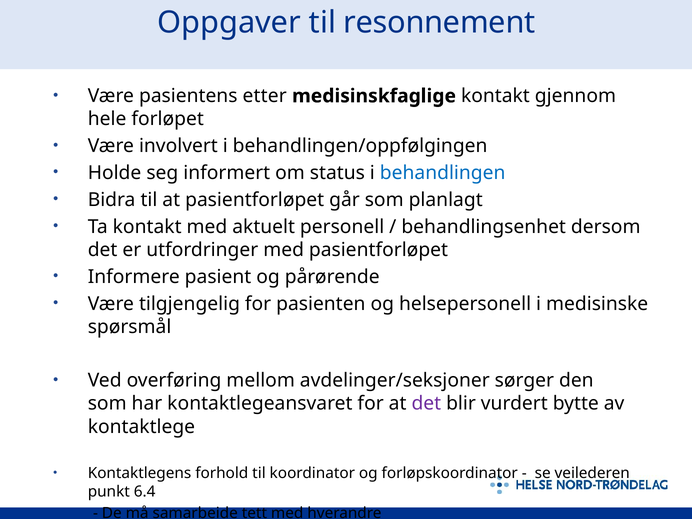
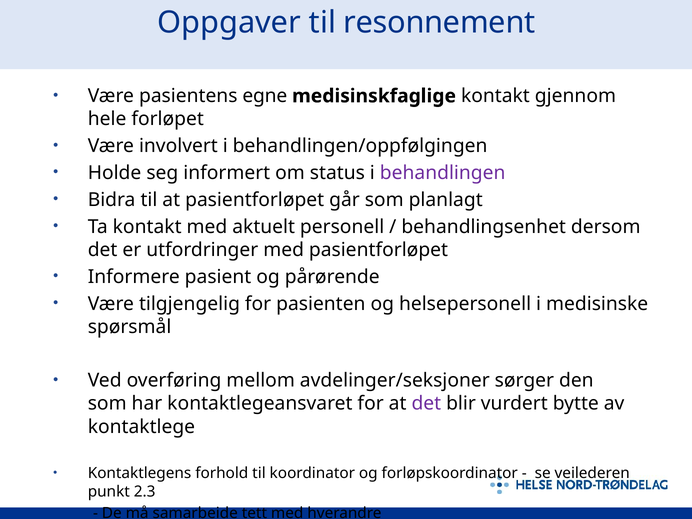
etter: etter -> egne (265, 96)
behandlingen colour: blue -> purple (443, 173)
6.4: 6.4 -> 2.3 (145, 492)
